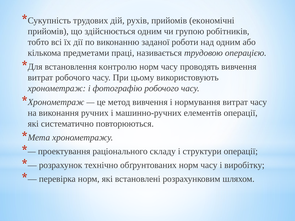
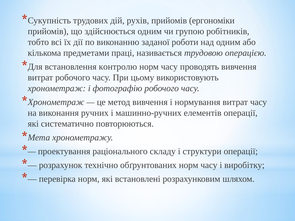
економічні: економічні -> ергономіки (212, 21)
